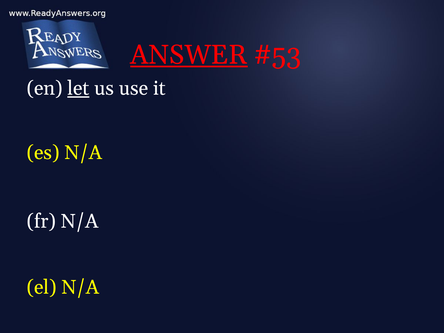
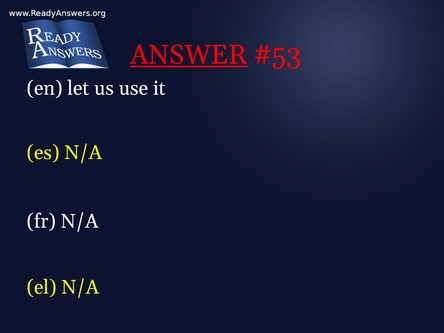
let underline: present -> none (78, 88)
